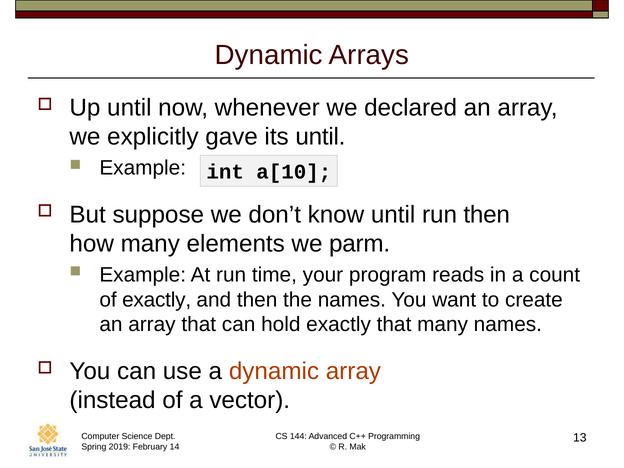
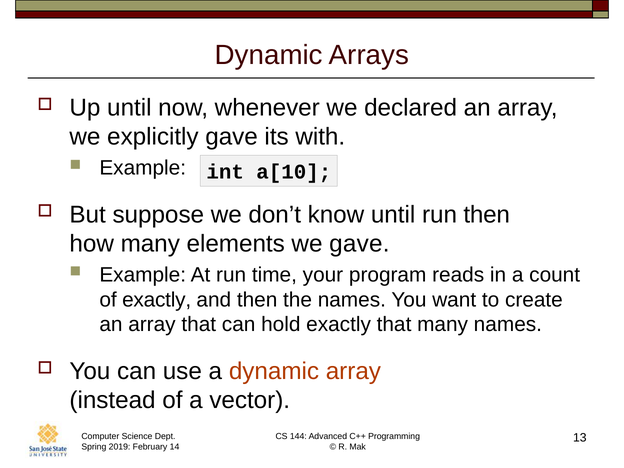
its until: until -> with (320, 137)
we parm: parm -> gave (359, 244)
